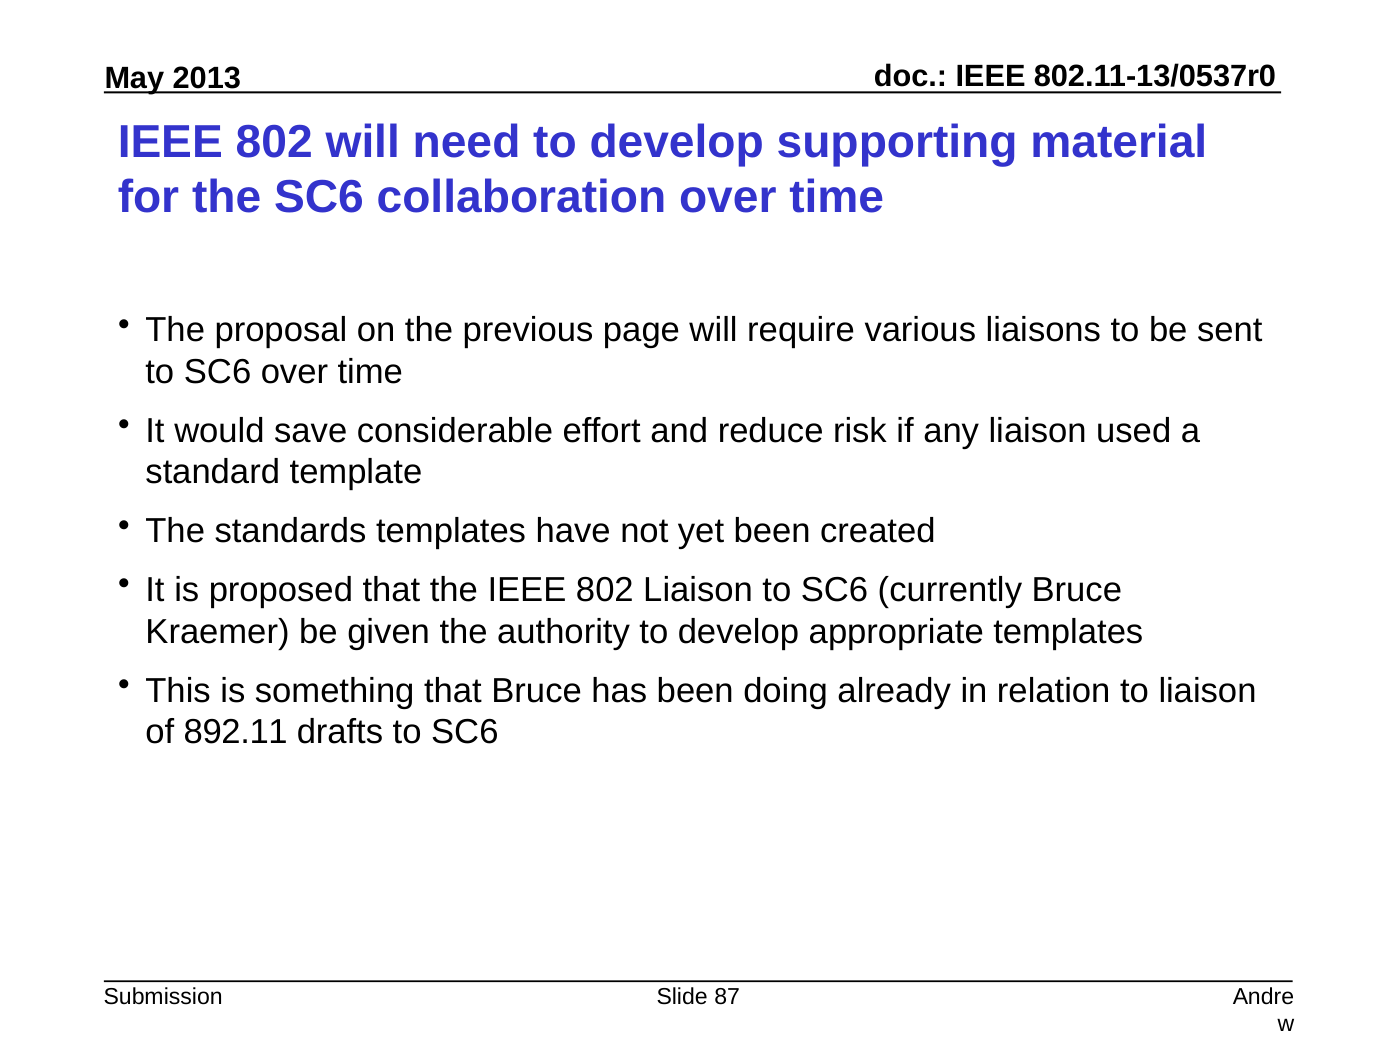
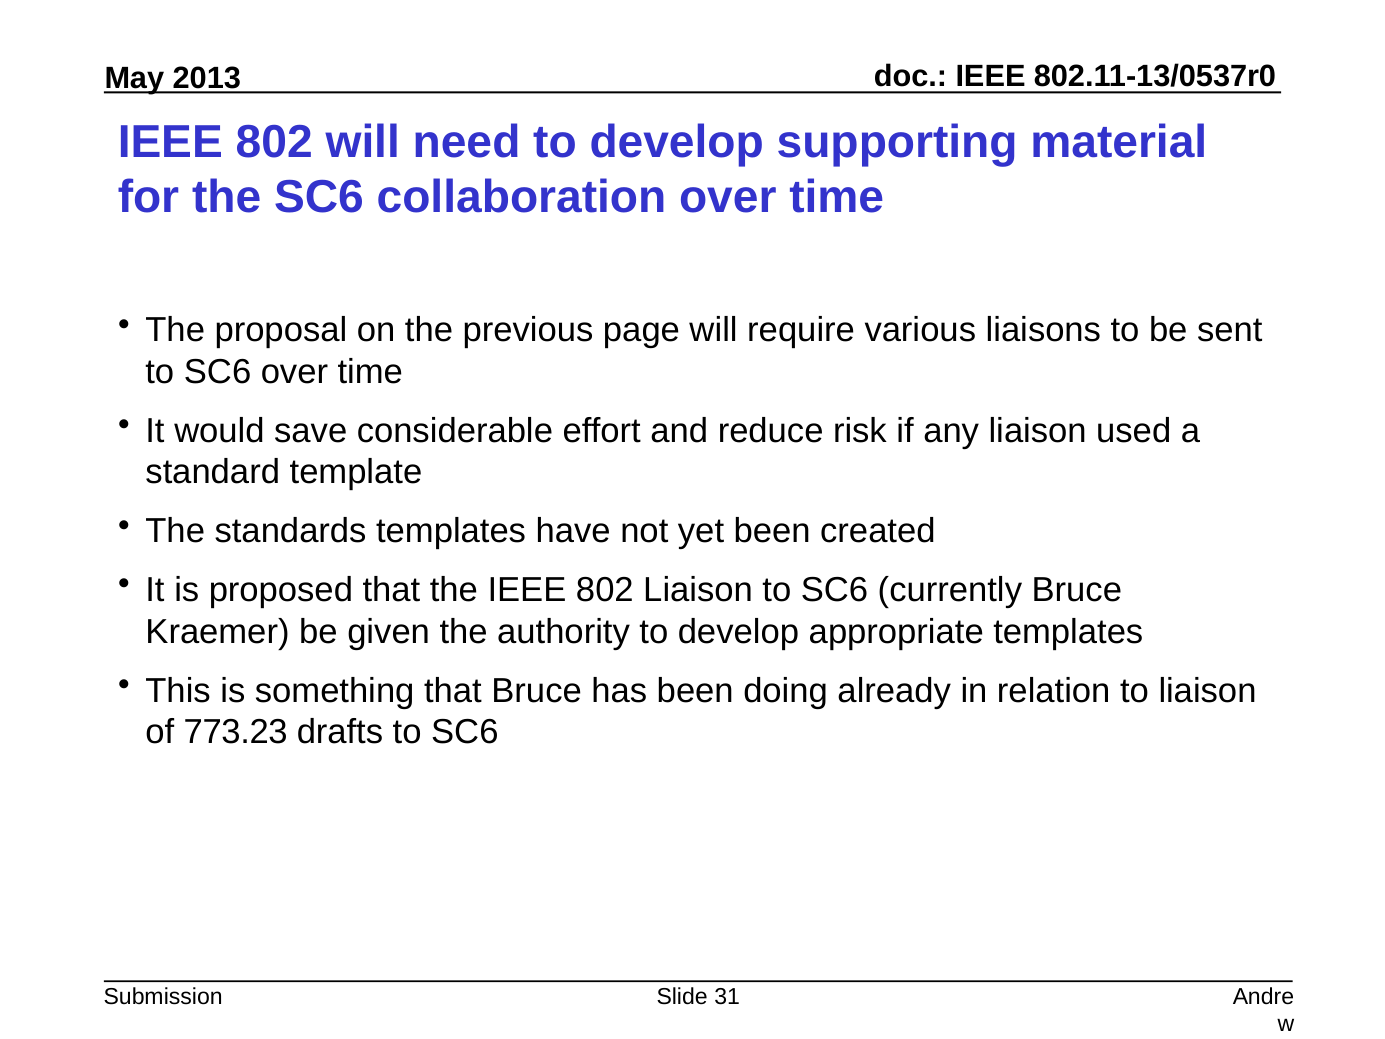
892.11: 892.11 -> 773.23 (236, 732)
87: 87 -> 31 (727, 996)
